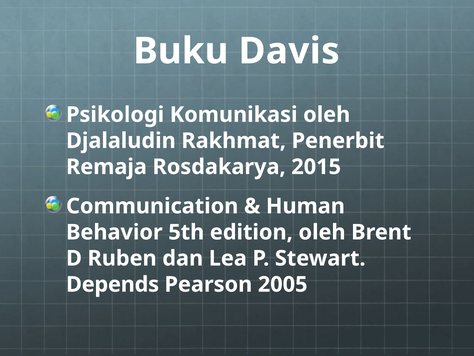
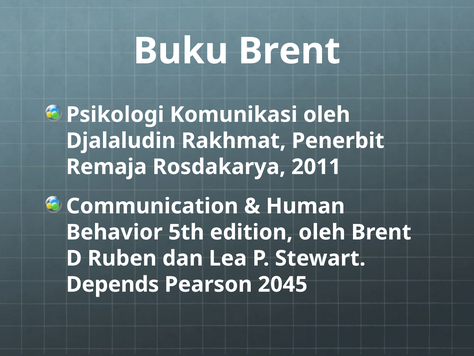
Buku Davis: Davis -> Brent (289, 51)
2015: 2015 -> 2011 (316, 167)
2005: 2005 -> 2045 (283, 284)
